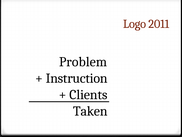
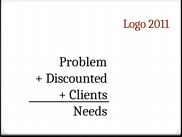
Instruction: Instruction -> Discounted (77, 78)
Taken: Taken -> Needs (90, 111)
